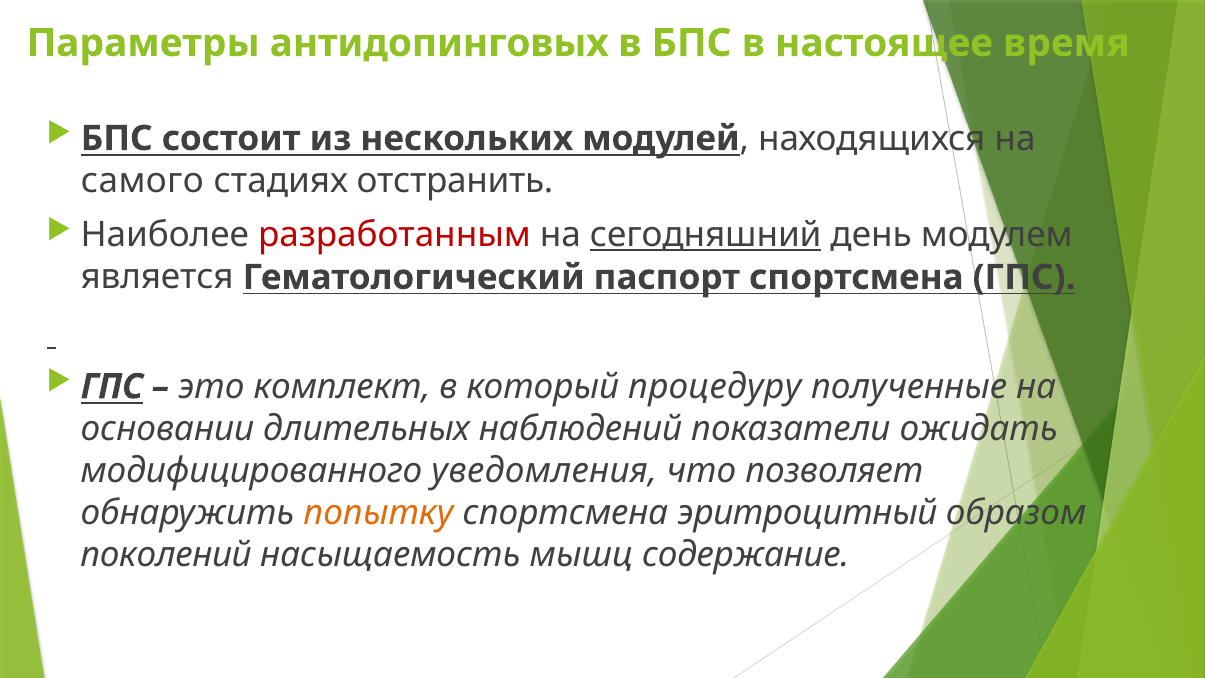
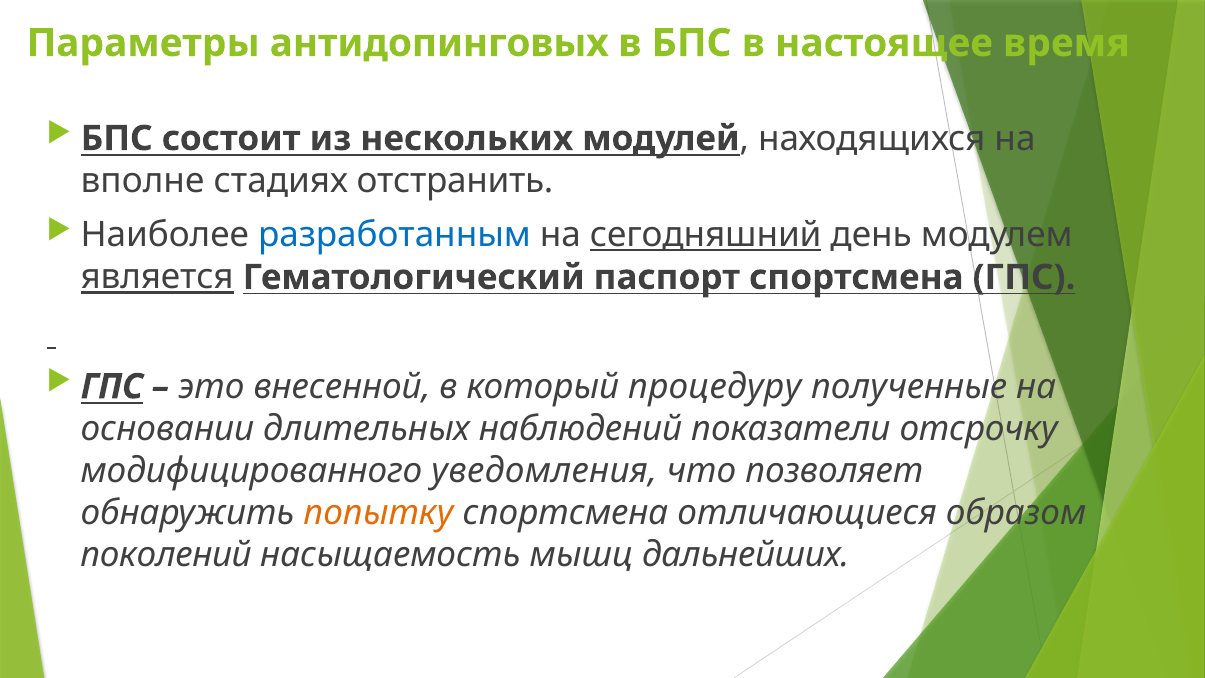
самого: самого -> вполне (143, 181)
разработанным colour: red -> blue (394, 235)
является underline: none -> present (157, 277)
комплект: комплект -> внесенной (342, 387)
ожидать: ожидать -> отсрочку (979, 429)
эритроцитный: эритроцитный -> отличающиеся (807, 513)
содержание: содержание -> дальнейших (746, 555)
